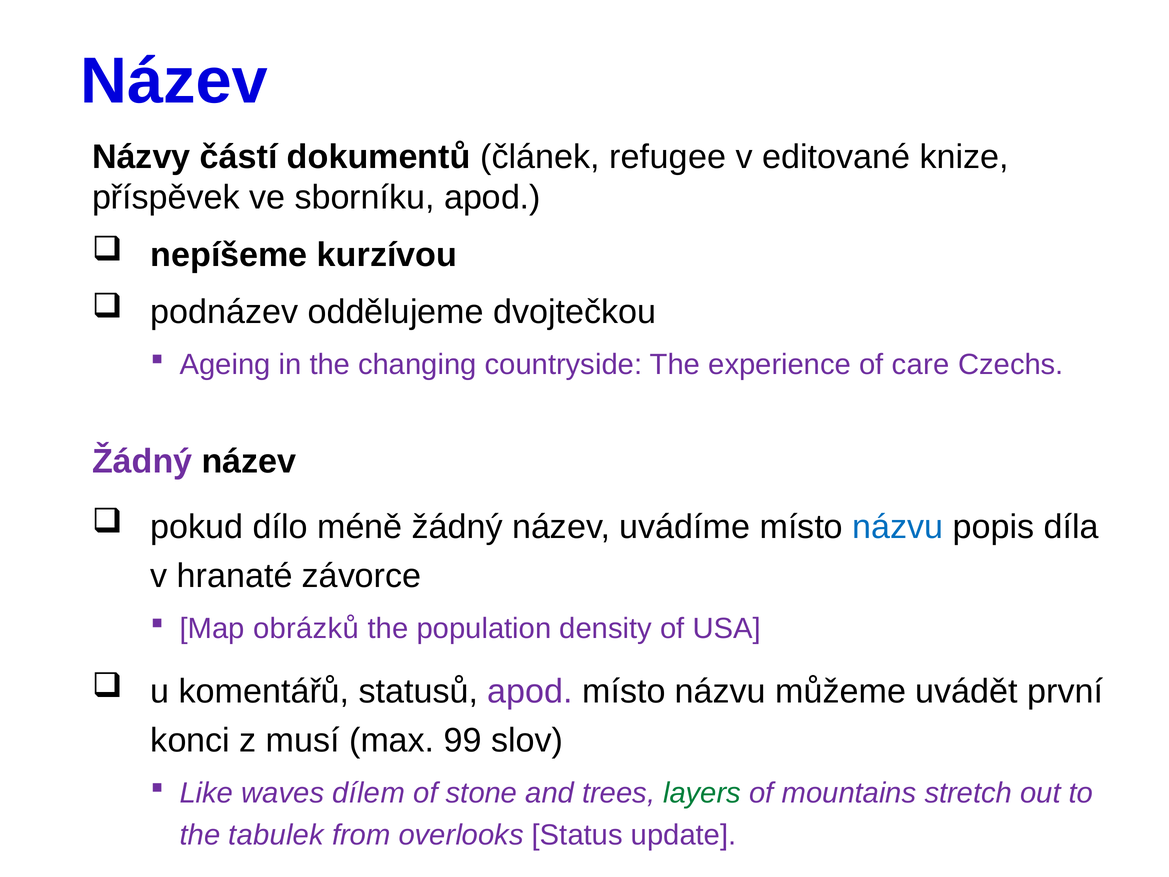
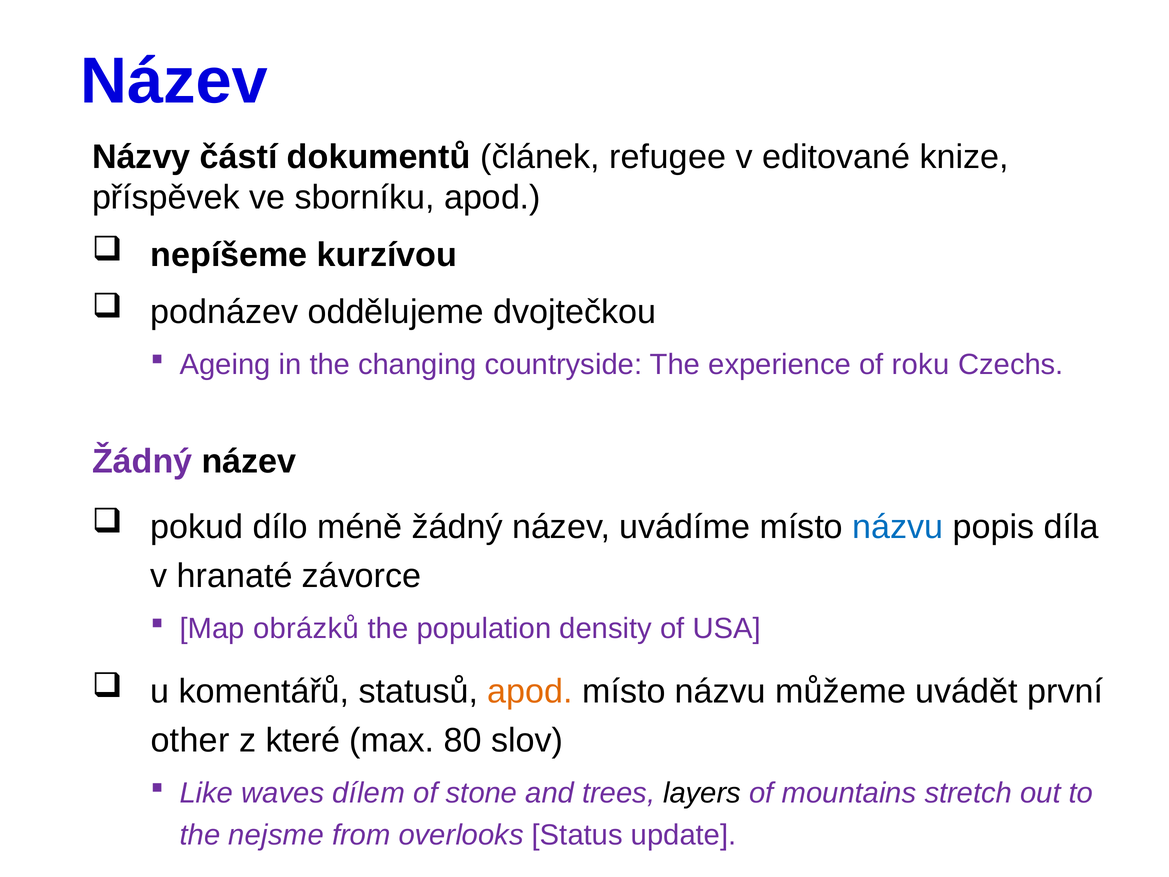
care: care -> roku (921, 365)
apod colour: purple -> orange (530, 691)
konci: konci -> other (190, 740)
musí: musí -> které (303, 740)
99: 99 -> 80 (463, 740)
layers colour: green -> black (702, 793)
tabulek: tabulek -> nejsme (276, 835)
